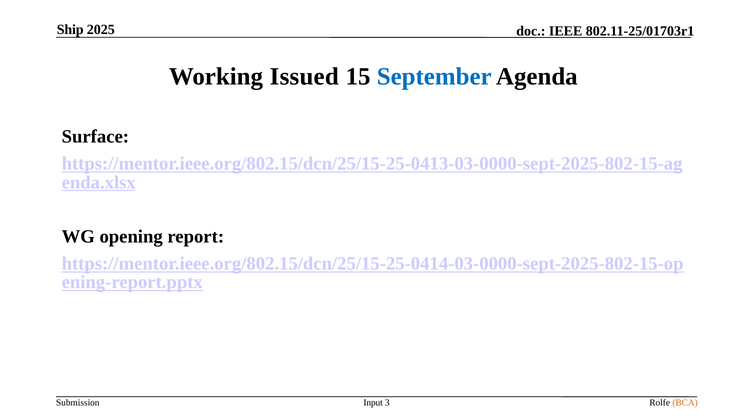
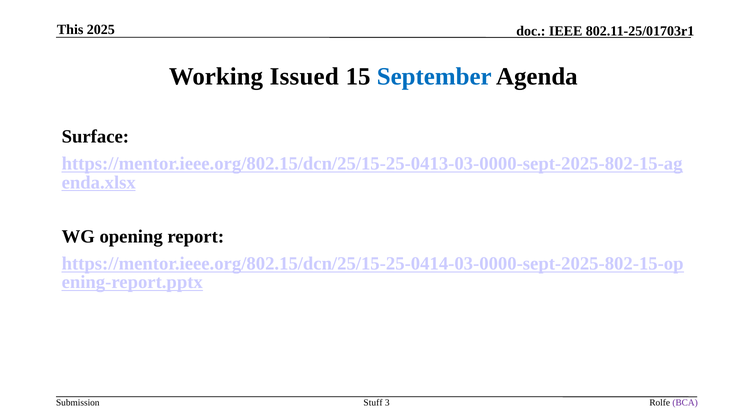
Ship: Ship -> This (70, 30)
Input: Input -> Stuff (373, 403)
BCA colour: orange -> purple (685, 403)
